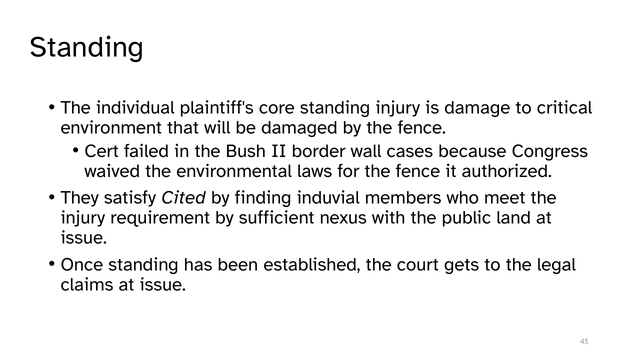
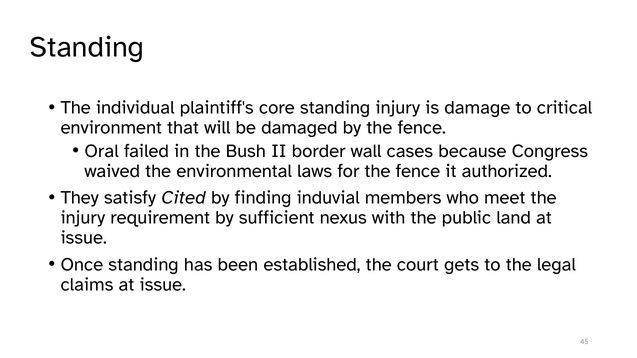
Cert: Cert -> Oral (102, 151)
